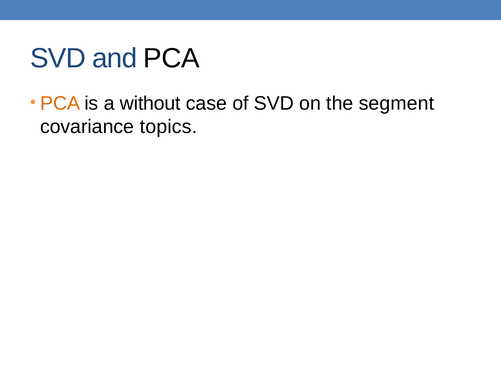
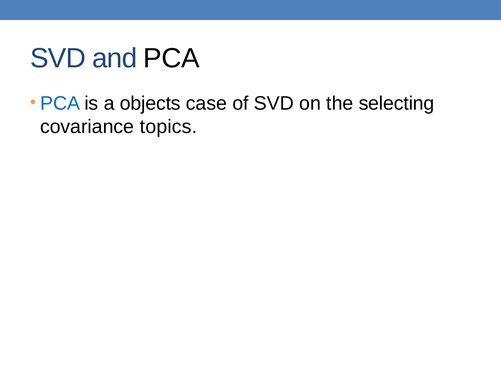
PCA colour: orange -> blue (60, 103)
without: without -> objects (150, 103)
segment: segment -> selecting (397, 103)
